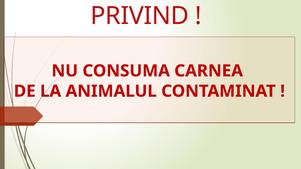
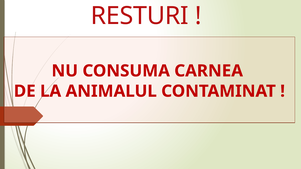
PRIVIND: PRIVIND -> RESTURI (140, 16)
